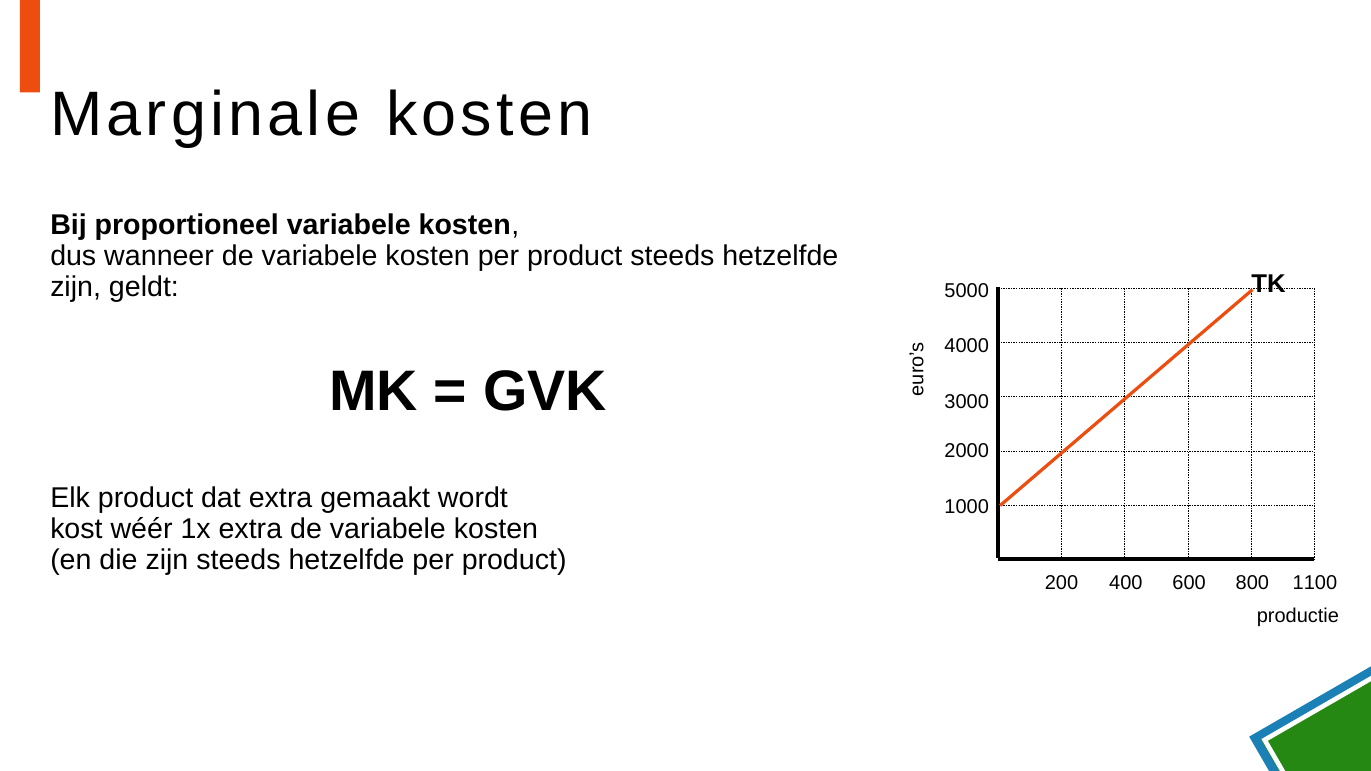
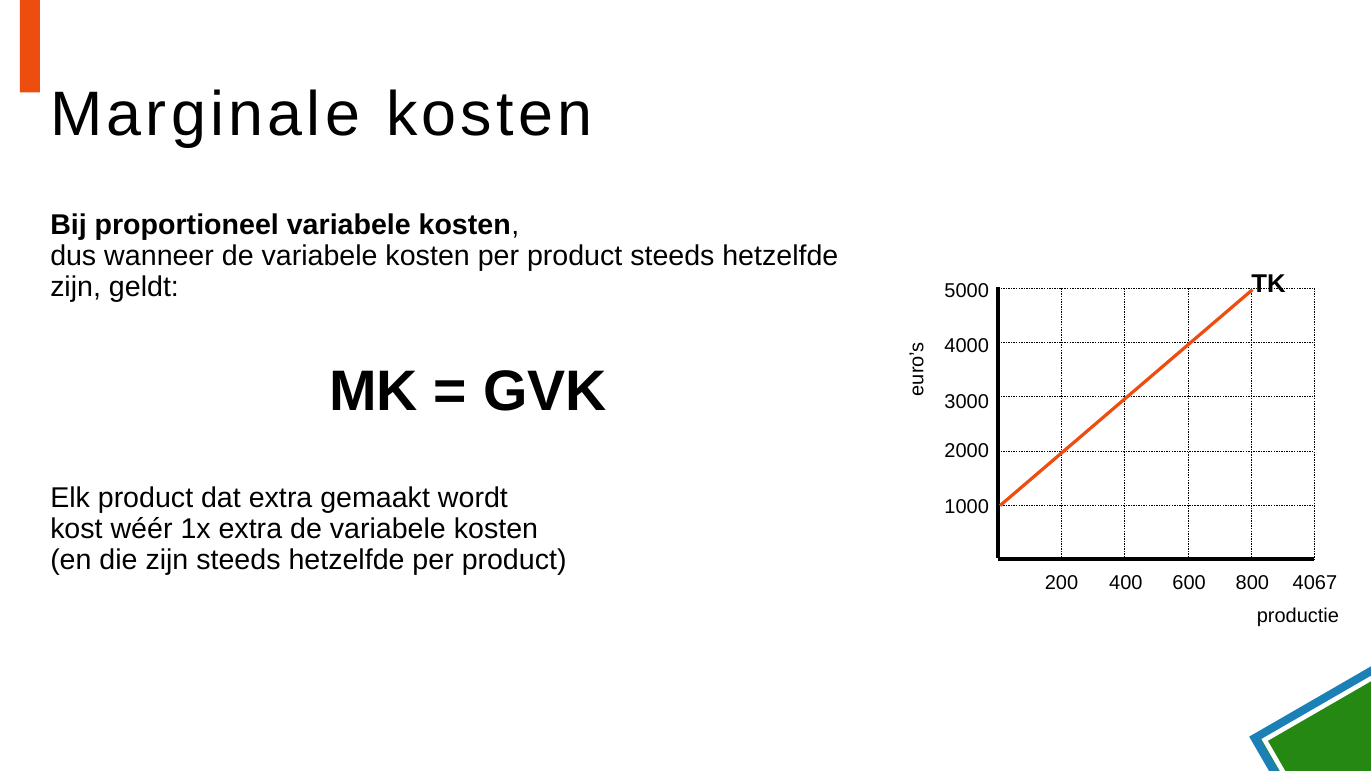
1100: 1100 -> 4067 (1315, 583)
